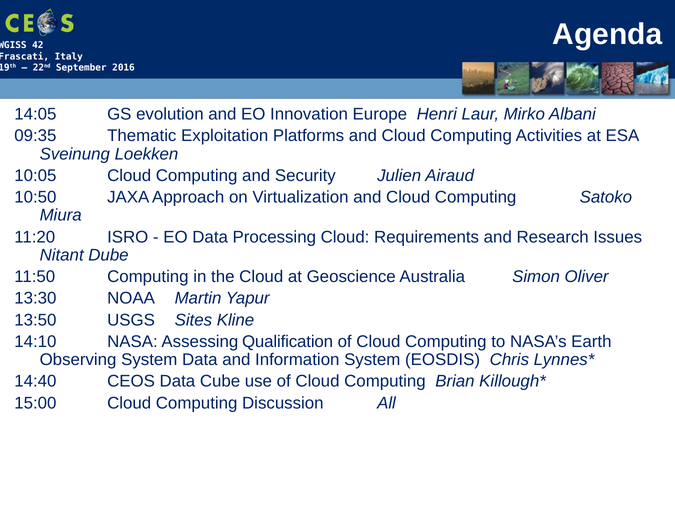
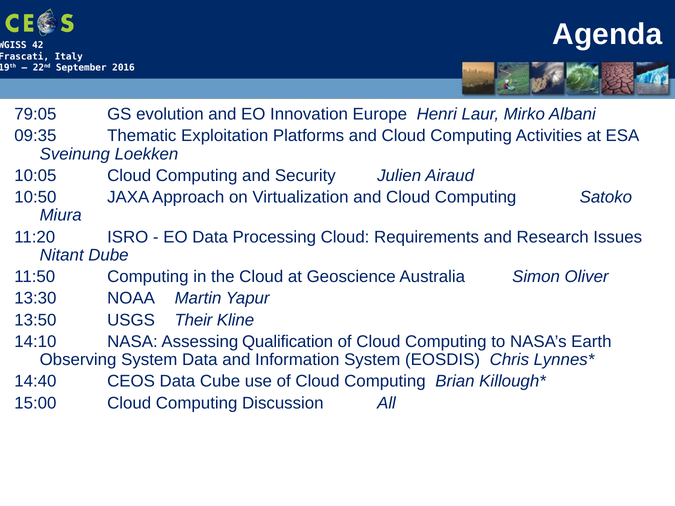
14:05: 14:05 -> 79:05 (35, 114)
Sites: Sites -> Their (193, 320)
